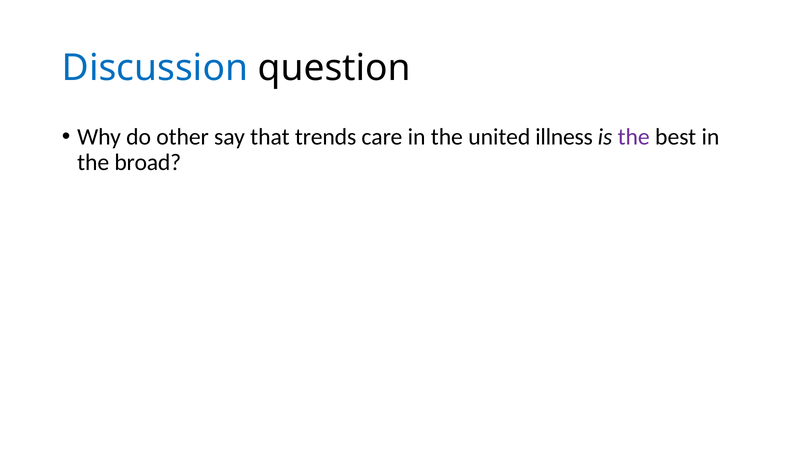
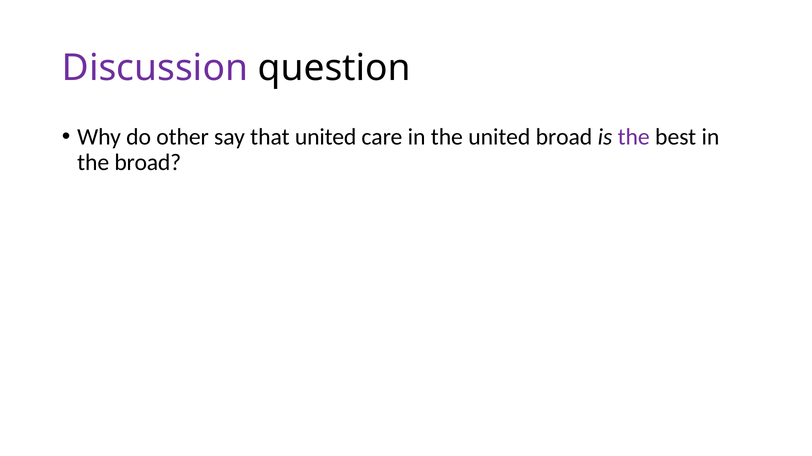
Discussion colour: blue -> purple (155, 68)
that trends: trends -> united (326, 137)
united illness: illness -> broad (564, 137)
